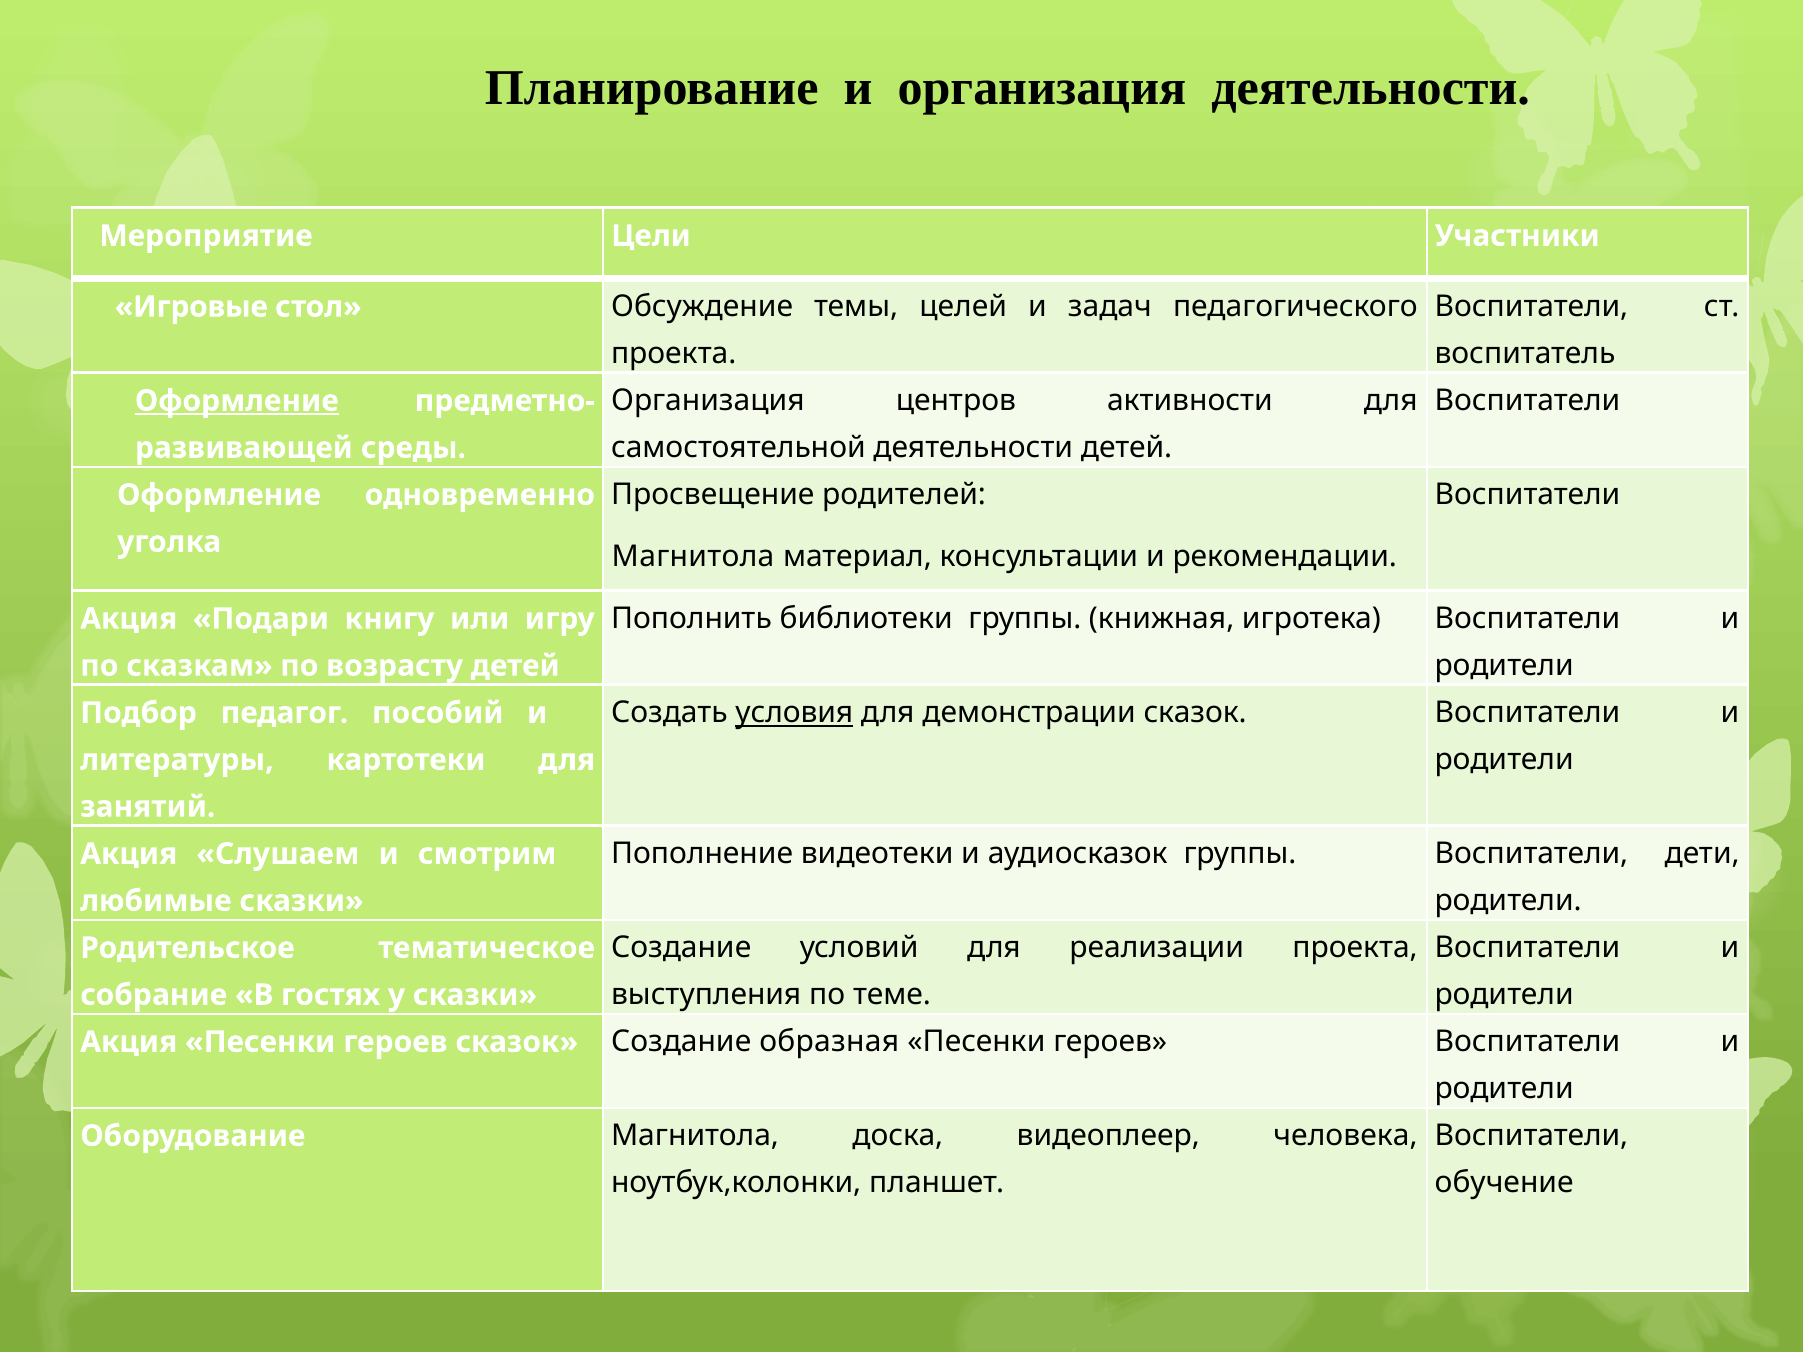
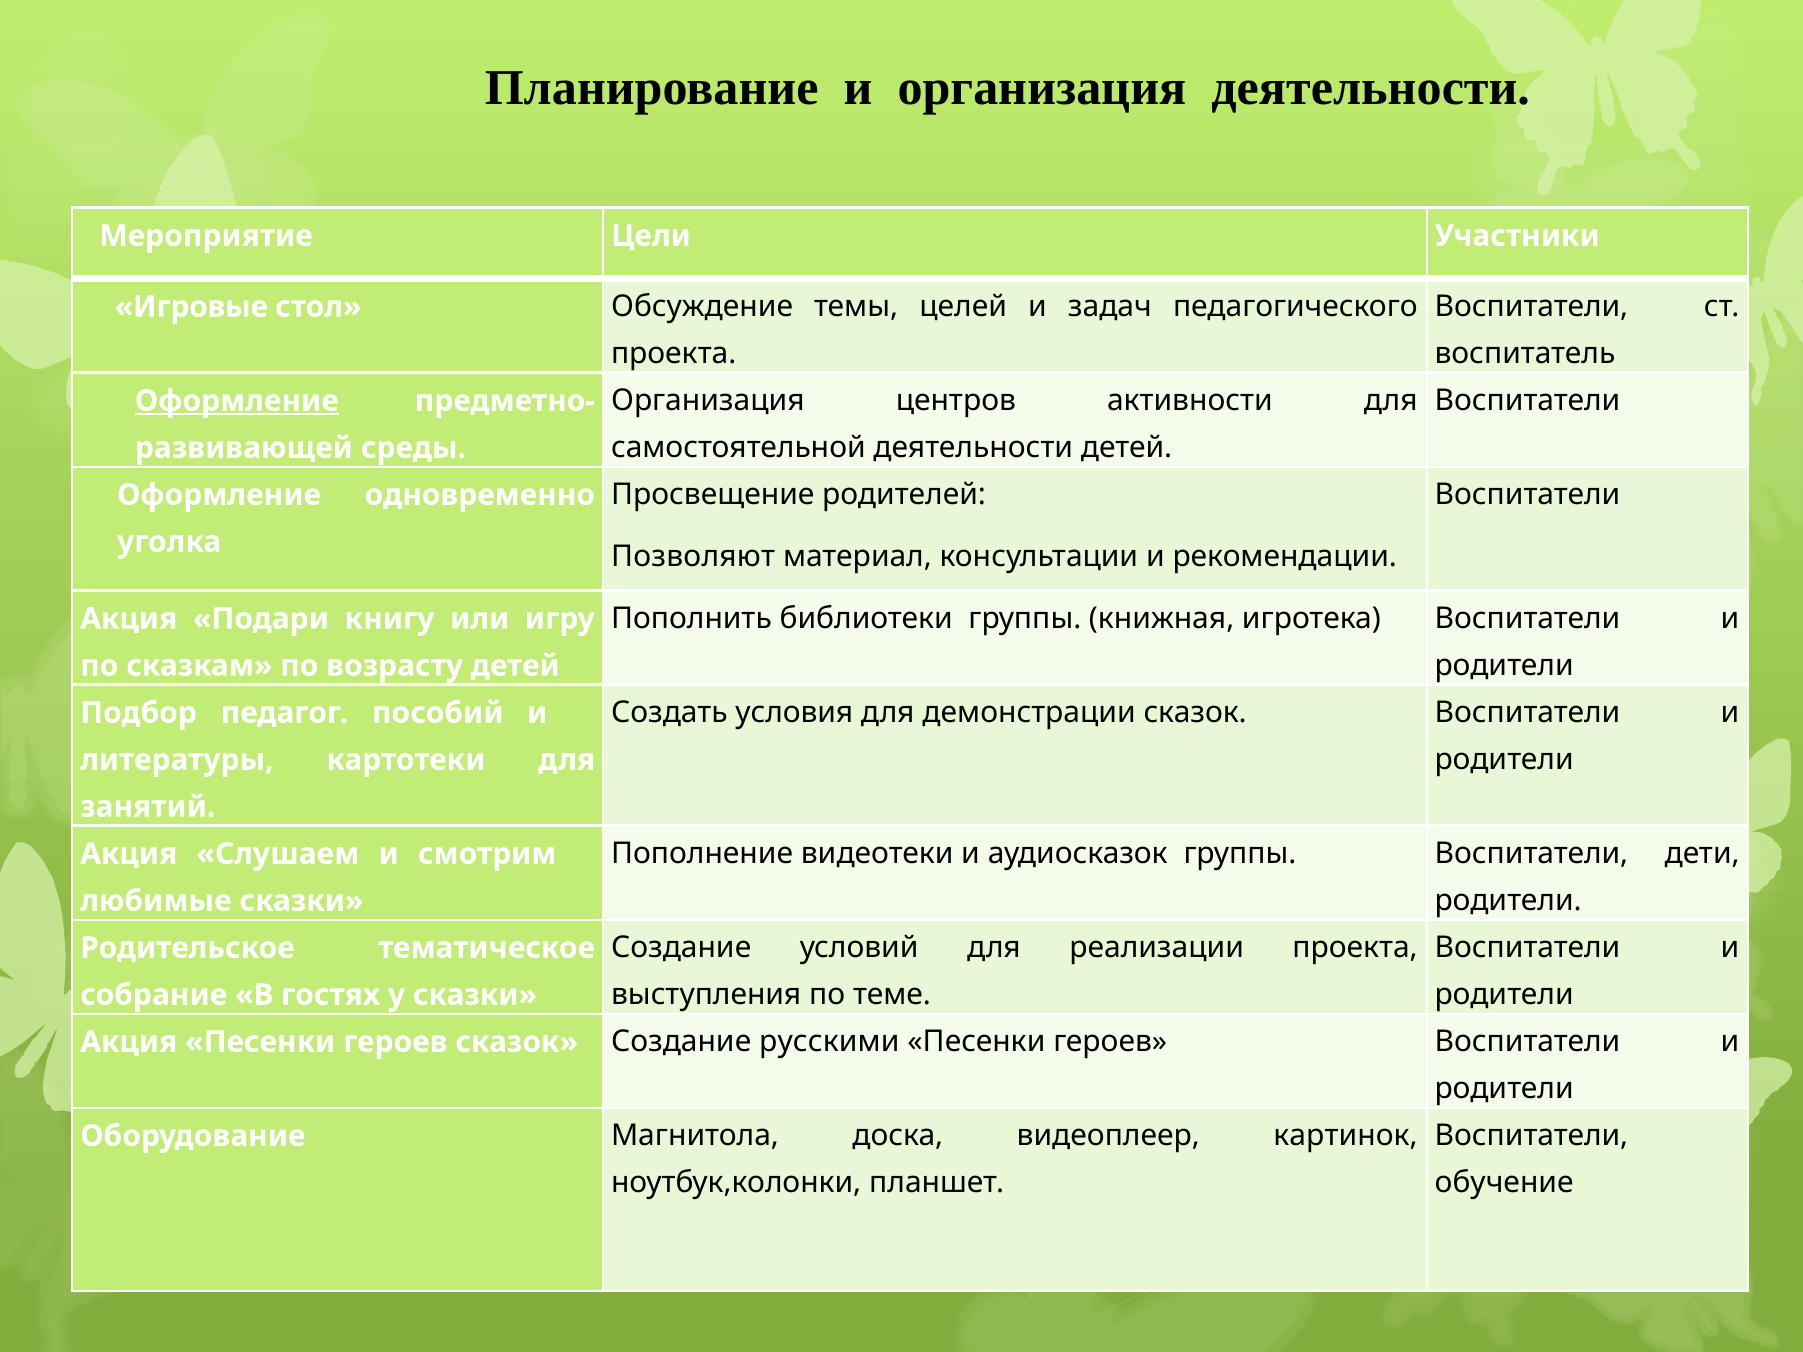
Магнитола: Магнитола -> Позволяют (693, 557)
условия underline: present -> none (794, 713)
образная: образная -> русскими (829, 1042)
человека: человека -> картинок (1346, 1136)
